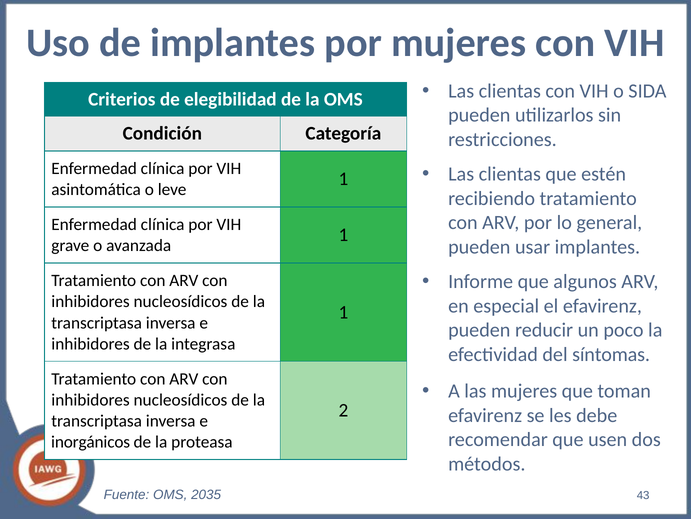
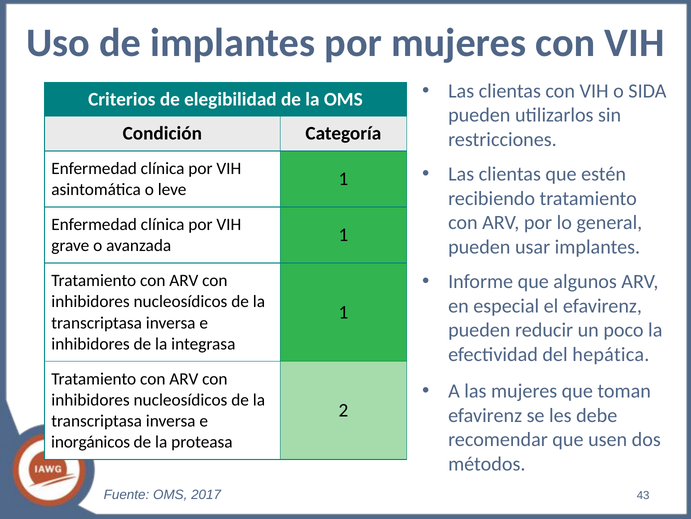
síntomas: síntomas -> hepática (611, 354)
2035: 2035 -> 2017 (206, 494)
